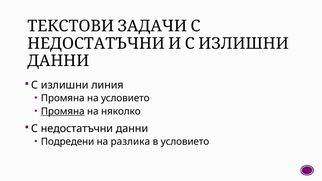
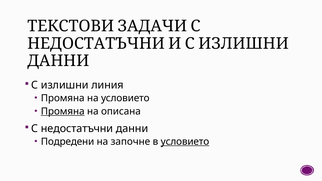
няколко: няколко -> описана (121, 111)
разлика: разлика -> започне (130, 142)
условието underline: none -> present (185, 142)
